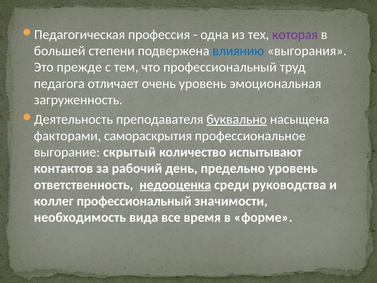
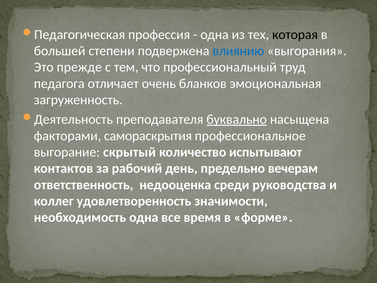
которая colour: purple -> black (295, 35)
очень уровень: уровень -> бланков (203, 84)
предельно уровень: уровень -> вечерам (293, 168)
недооценка underline: present -> none (175, 185)
коллег профессиональный: профессиональный -> удовлетворенность (134, 201)
необходимость вида: вида -> одна (144, 217)
